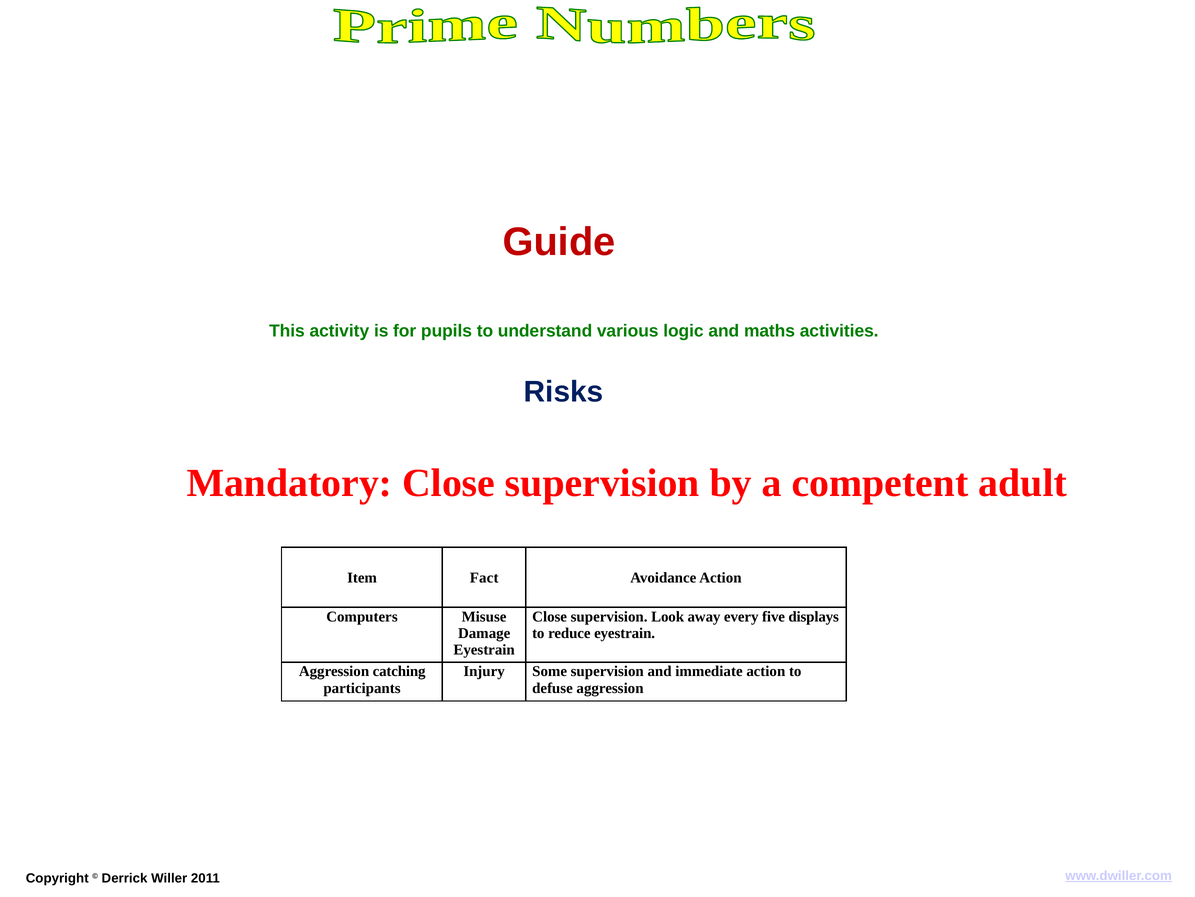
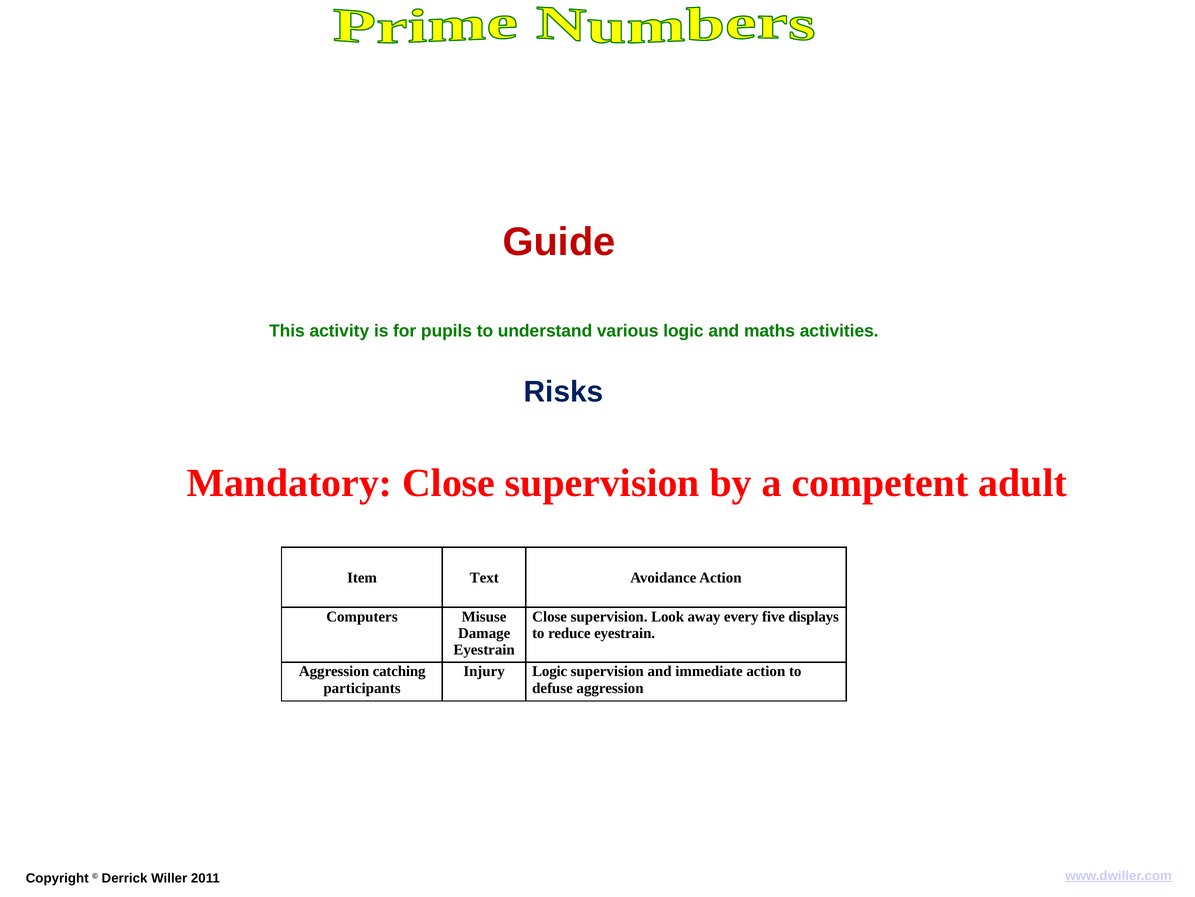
Fact: Fact -> Text (484, 577)
Injury Some: Some -> Logic (550, 671)
